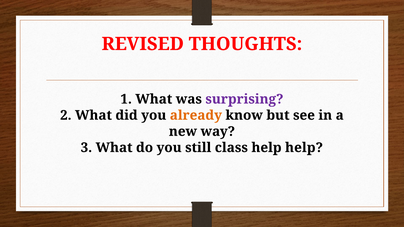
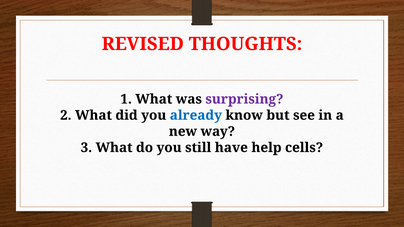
already colour: orange -> blue (196, 115)
class: class -> have (231, 148)
help help: help -> cells (304, 148)
